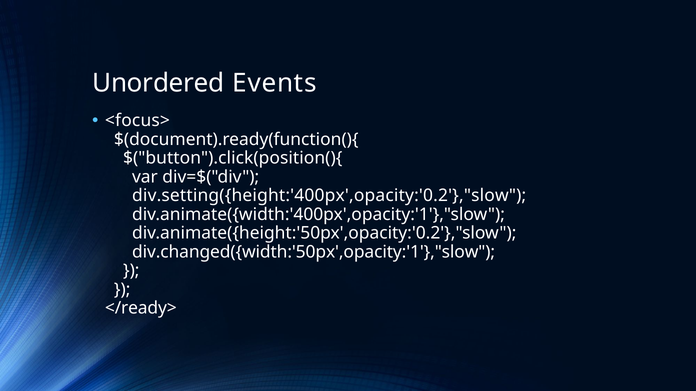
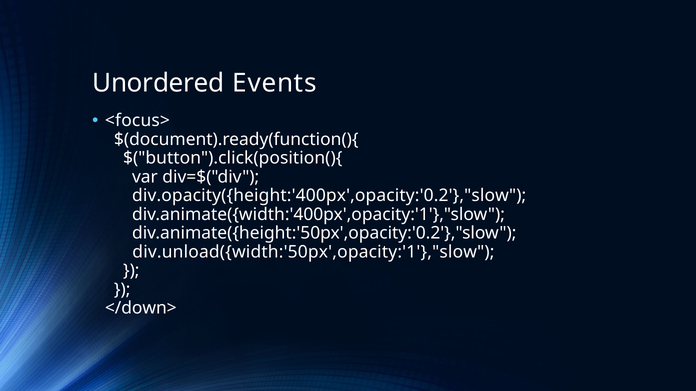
div.setting({height:'400px',opacity:'0.2'},"slow: div.setting({height:'400px',opacity:'0.2'},"slow -> div.opacity({height:'400px',opacity:'0.2'},"slow (329, 196)
div.changed({width:'50px',opacity:'1'},"slow: div.changed({width:'50px',opacity:'1'},"slow -> div.unload({width:'50px',opacity:'1'},"slow (313, 252)
</ready>: </ready> -> </down> (141, 309)
